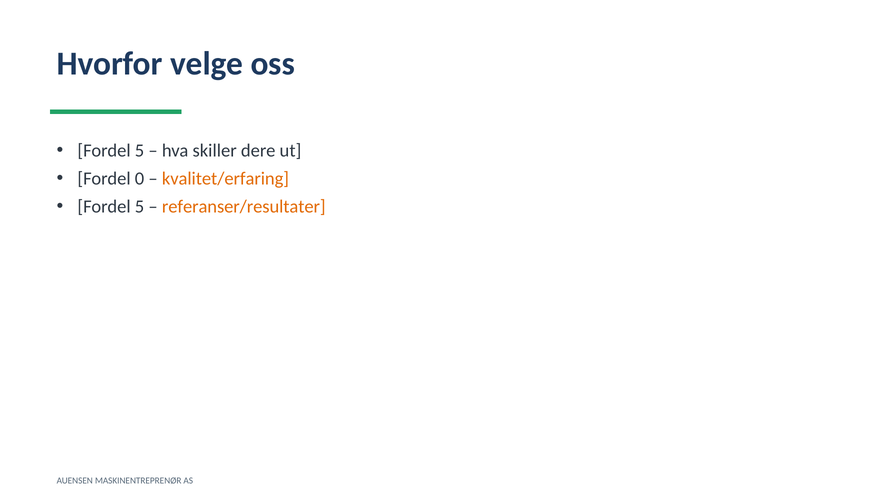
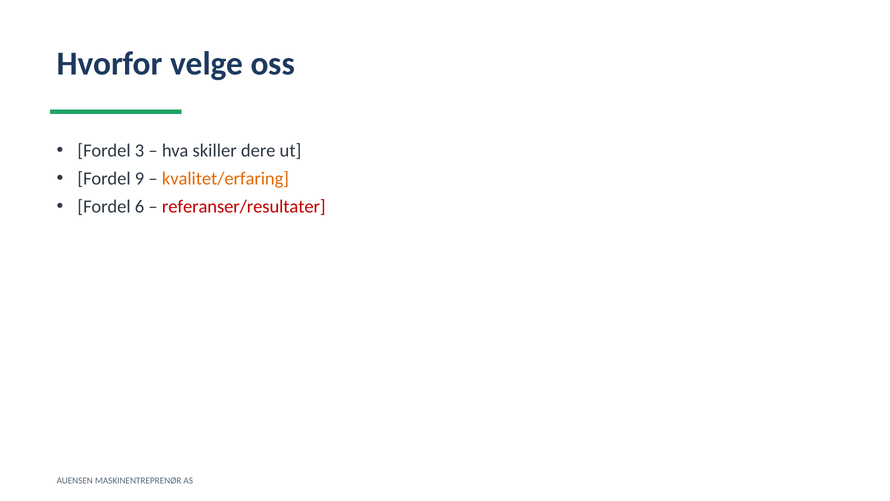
5: 5 -> 3 (140, 151)
0: 0 -> 9 (140, 179)
5: 5 -> 6 (140, 206)
referanser/resultater colour: orange -> red (244, 206)
